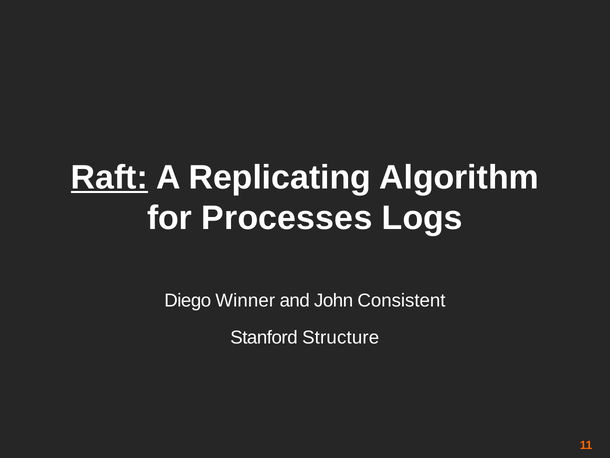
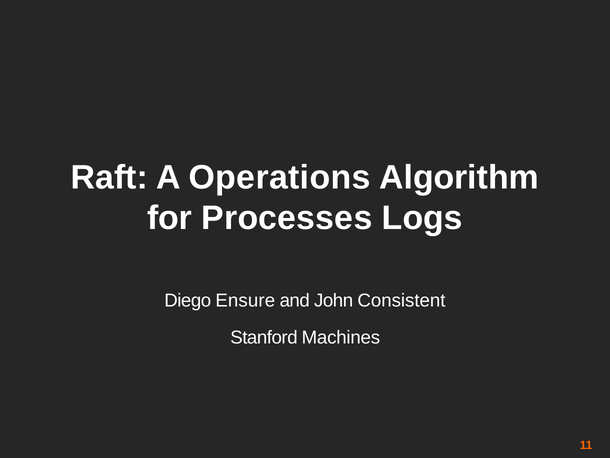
Raft underline: present -> none (109, 177)
Replicating: Replicating -> Operations (280, 177)
Winner: Winner -> Ensure (245, 300)
Structure: Structure -> Machines (341, 337)
